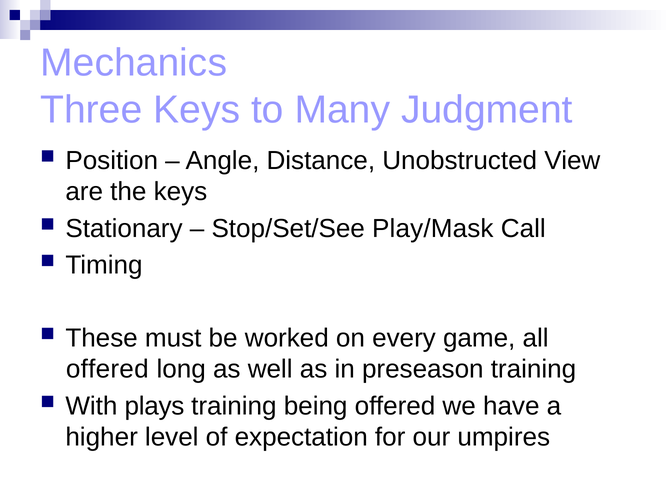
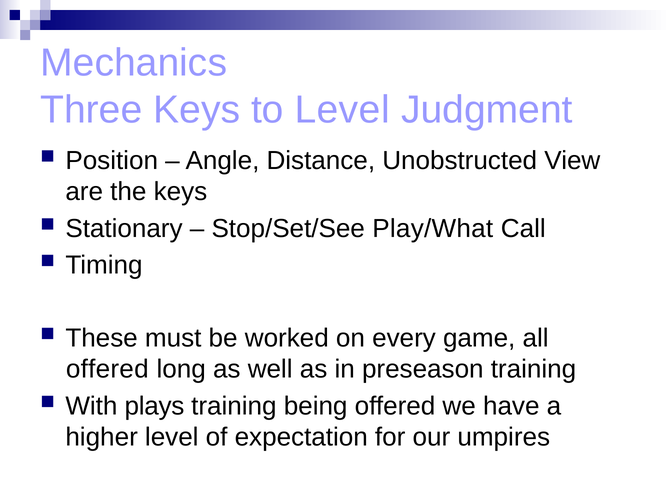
to Many: Many -> Level (342, 110)
Play/Mask: Play/Mask -> Play/What (433, 229)
